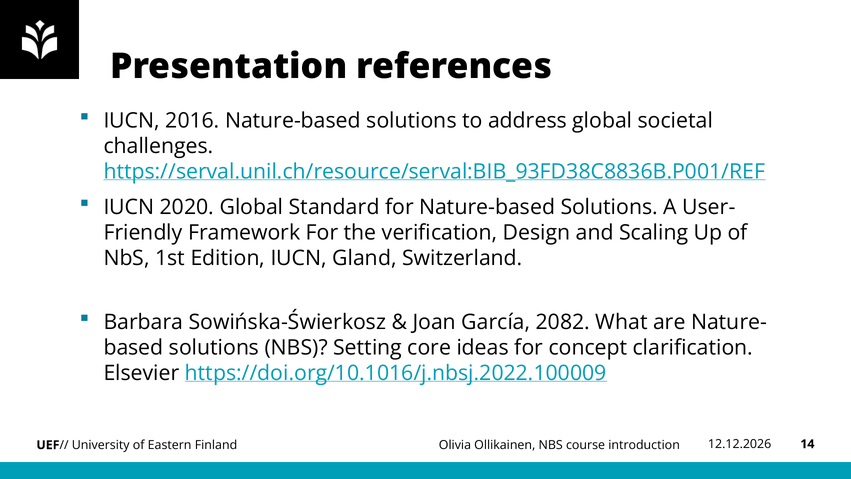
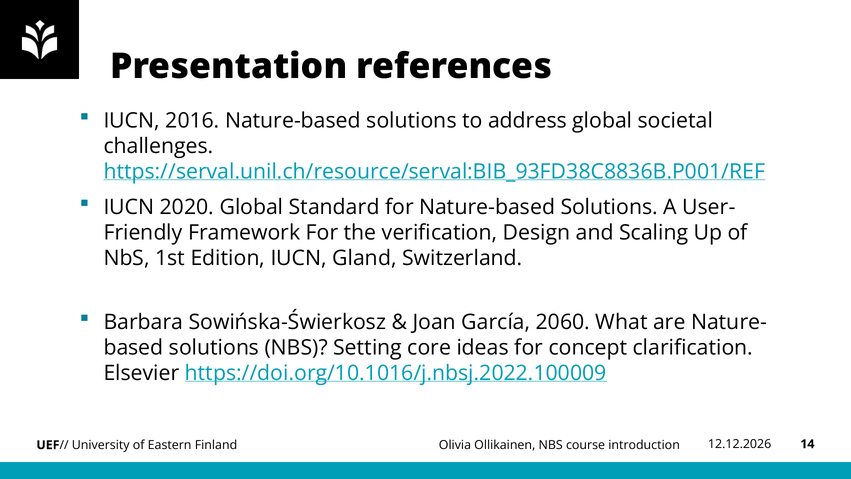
2082: 2082 -> 2060 (563, 322)
